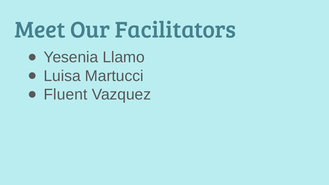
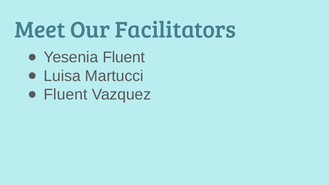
Yesenia Llamo: Llamo -> Fluent (124, 57)
